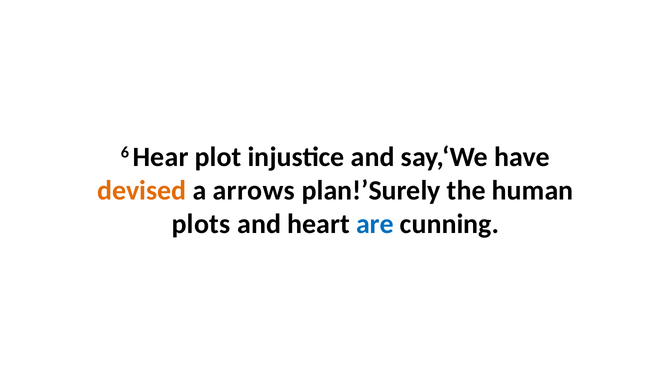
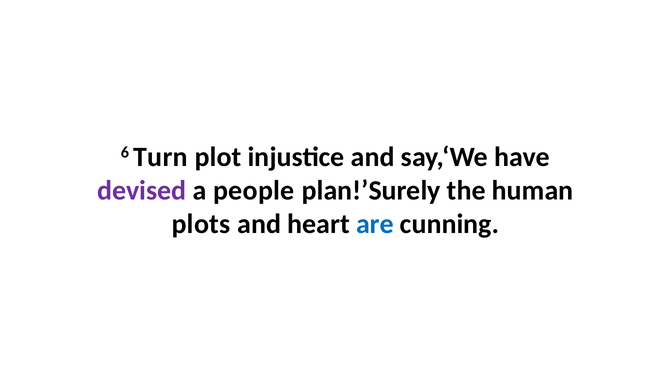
Hear: Hear -> Turn (160, 157)
devised colour: orange -> purple (142, 191)
arrows: arrows -> people (254, 191)
